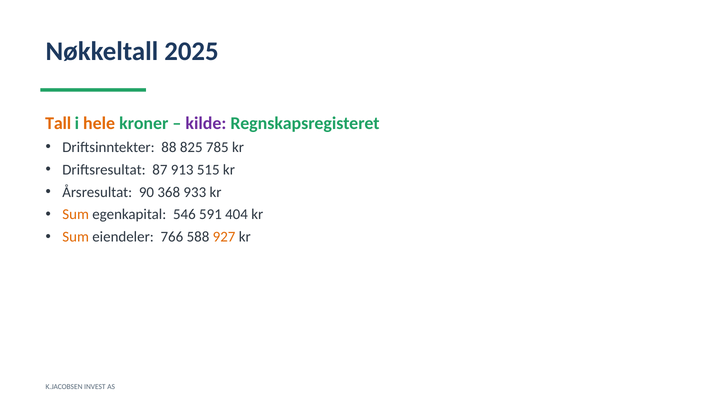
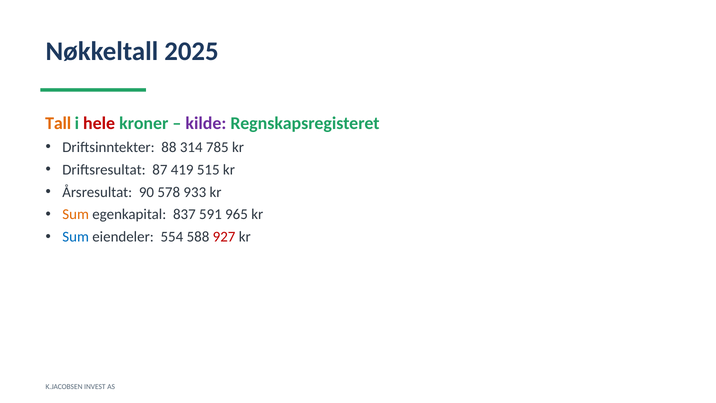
hele colour: orange -> red (99, 123)
825: 825 -> 314 (191, 147)
913: 913 -> 419 (182, 170)
368: 368 -> 578 (169, 192)
546: 546 -> 837 (184, 214)
404: 404 -> 965 (237, 214)
Sum colour: orange -> blue (76, 237)
766: 766 -> 554 (172, 237)
927 colour: orange -> red (224, 237)
